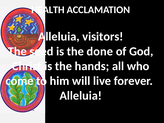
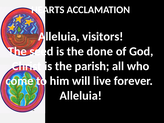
HEALTH: HEALTH -> HEARTS (48, 10)
hands: hands -> parish (92, 66)
